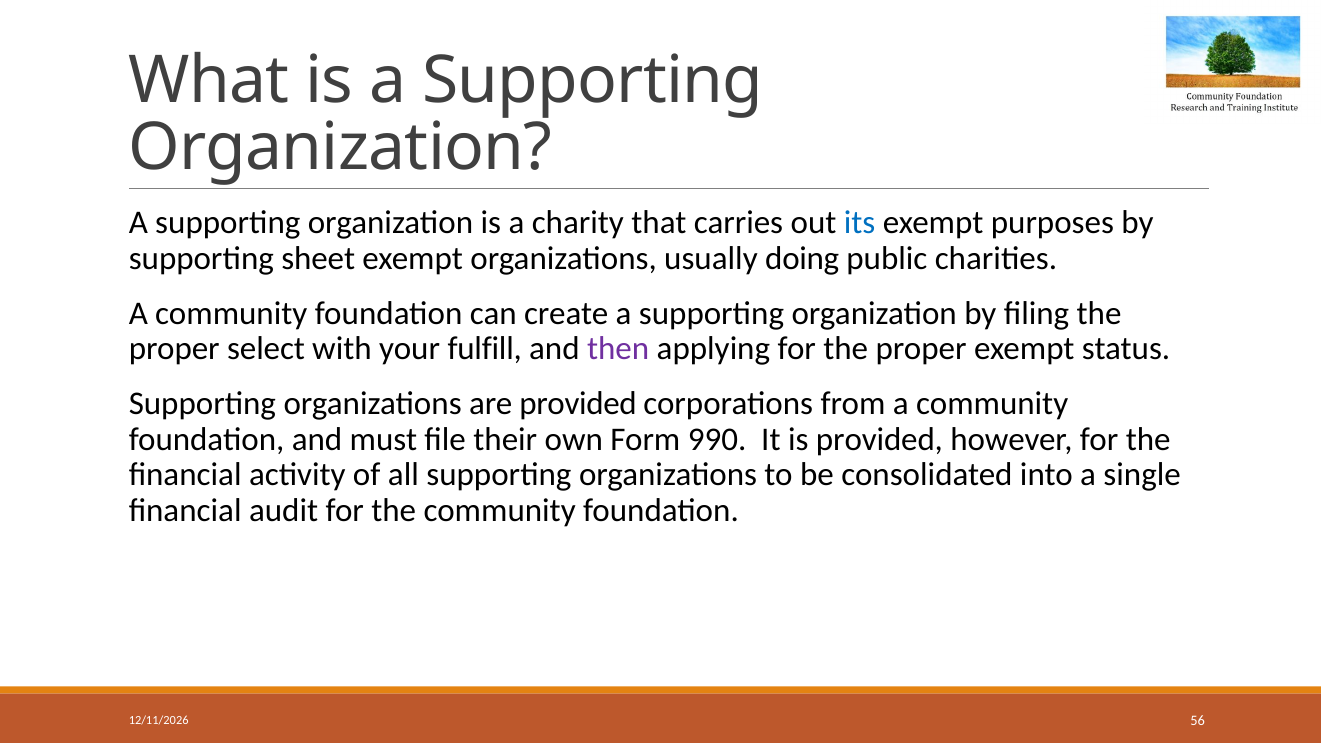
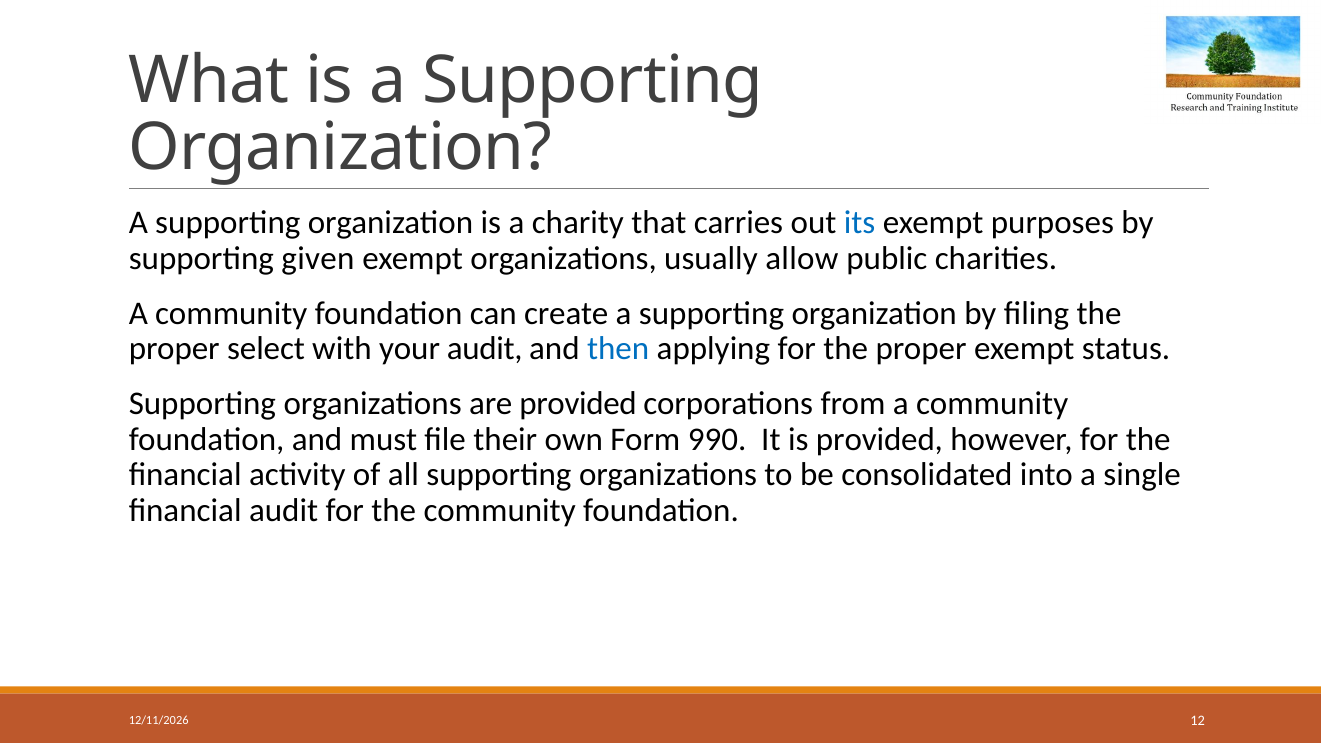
sheet: sheet -> given (318, 258)
doing: doing -> allow (802, 258)
your fulfill: fulfill -> audit (485, 349)
then colour: purple -> blue (618, 349)
56: 56 -> 12 (1198, 721)
